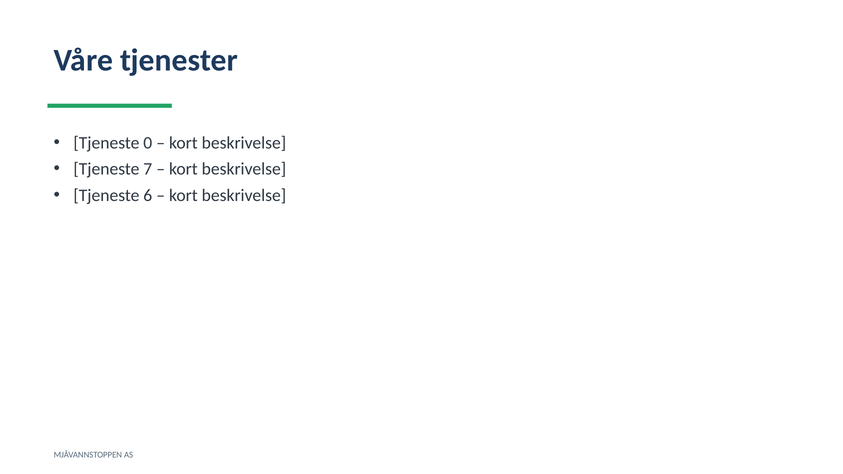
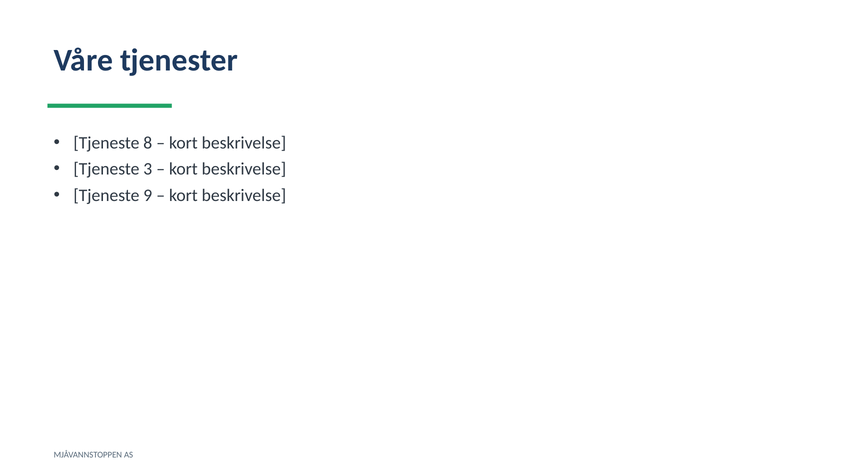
0: 0 -> 8 (148, 143)
7: 7 -> 3 (148, 169)
6: 6 -> 9 (148, 195)
